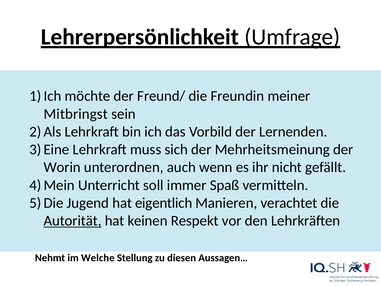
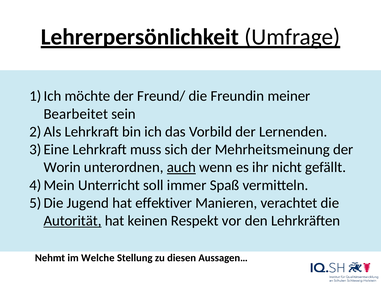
Mitbringst: Mitbringst -> Bearbeitet (76, 114)
auch underline: none -> present (181, 167)
eigentlich: eigentlich -> effektiver (164, 203)
